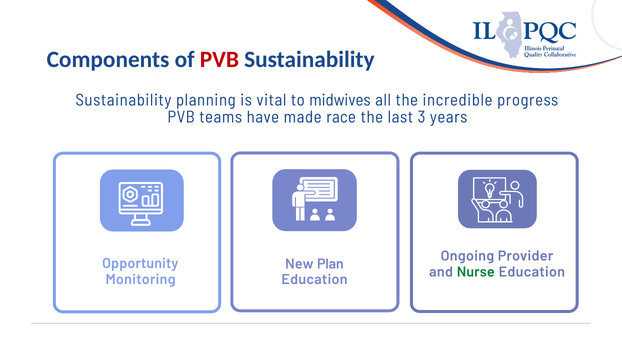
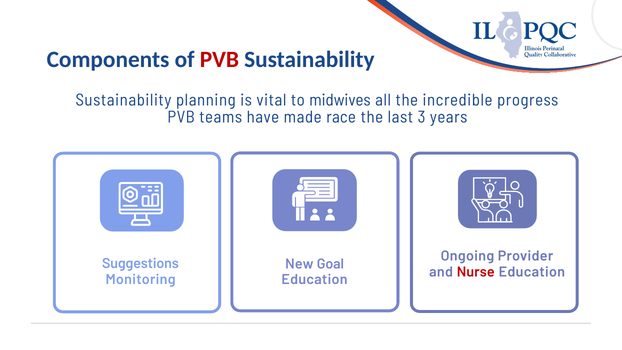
Opportunity: Opportunity -> Suggestions (140, 264)
Plan: Plan -> Goal (330, 264)
Nurse colour: green -> red (476, 272)
